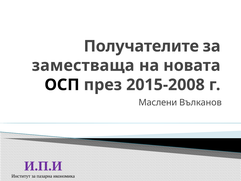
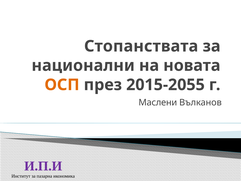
Получателите: Получателите -> Стопанствата (141, 46)
заместваща: заместваща -> национални (83, 65)
ОСП colour: black -> orange (62, 85)
2015-2008: 2015-2008 -> 2015-2055 (165, 85)
